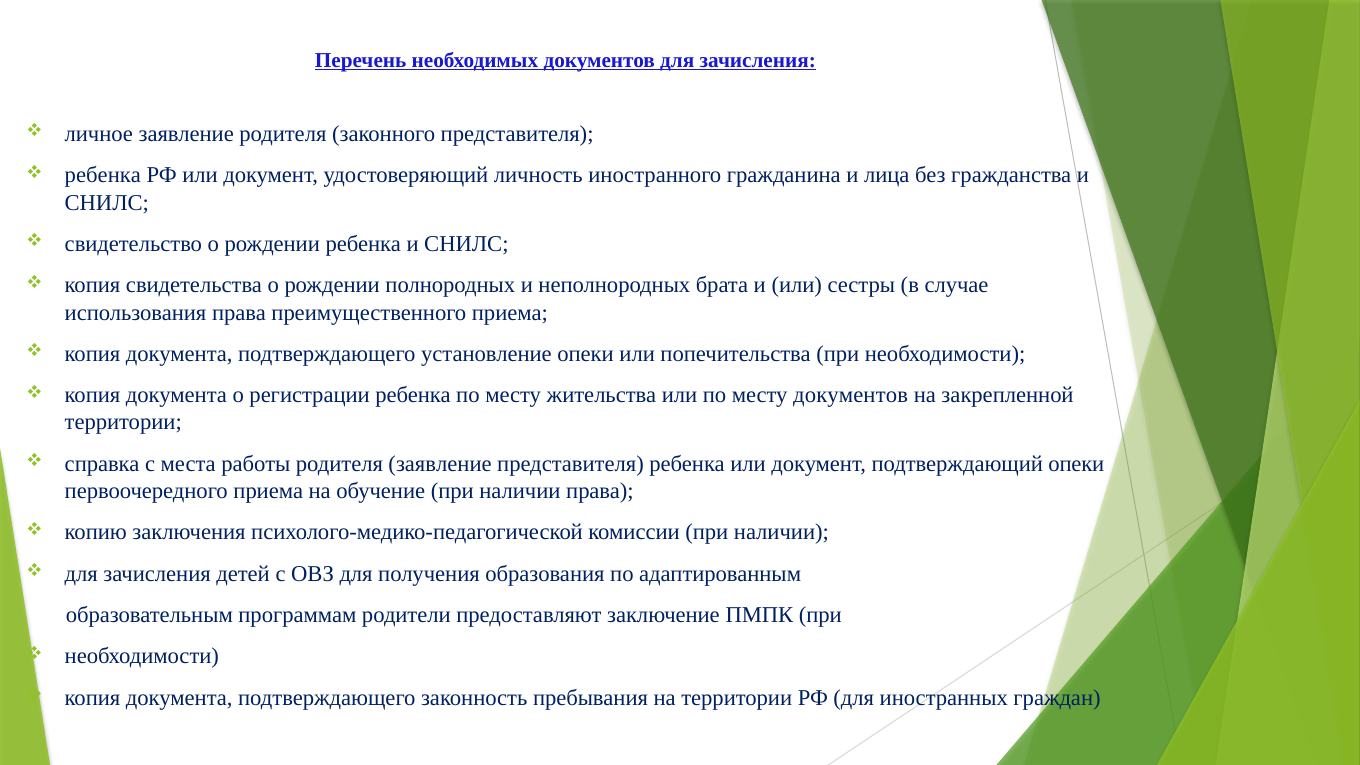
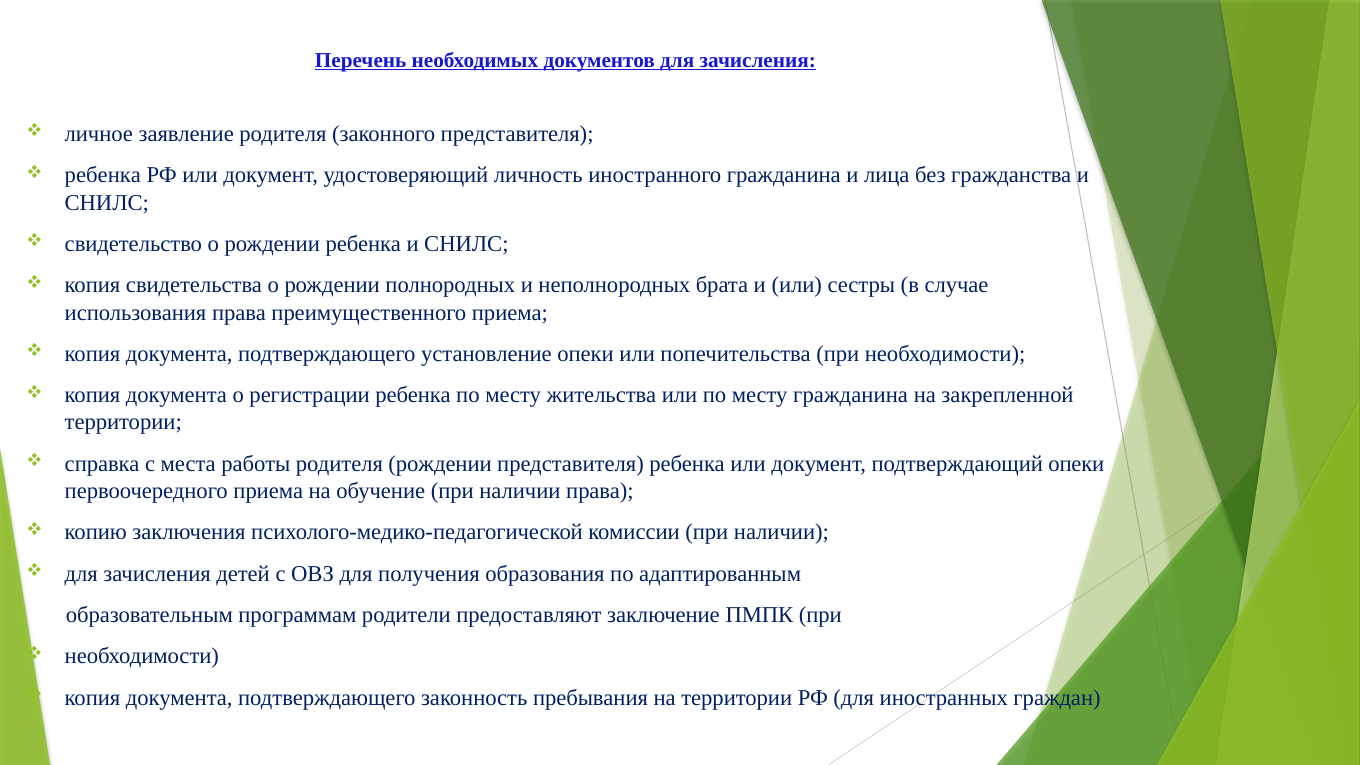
месту документов: документов -> гражданина (851, 395)
родителя заявление: заявление -> рождении (440, 464)
